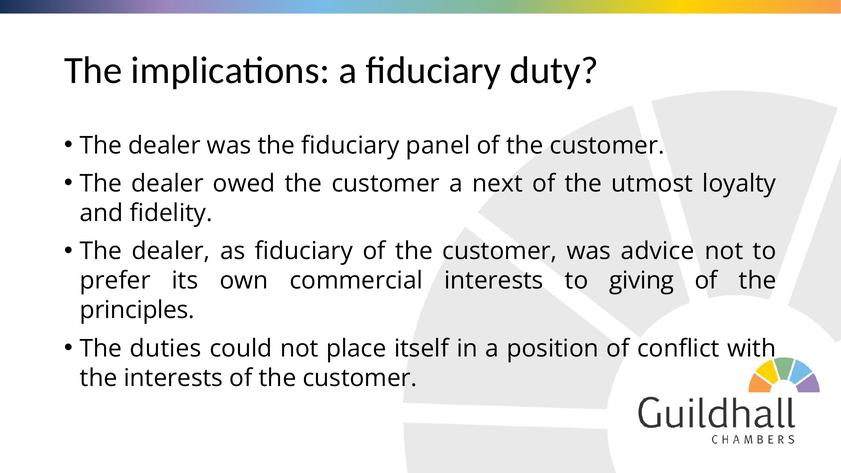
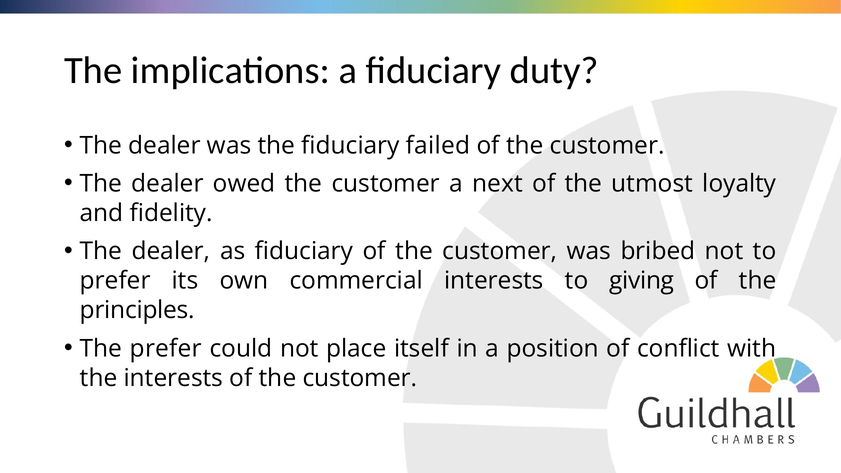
panel: panel -> failed (438, 146)
advice: advice -> bribed (658, 251)
The duties: duties -> prefer (166, 349)
